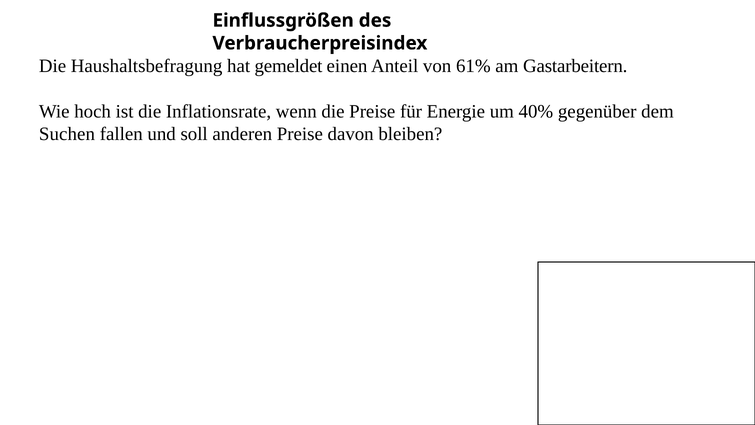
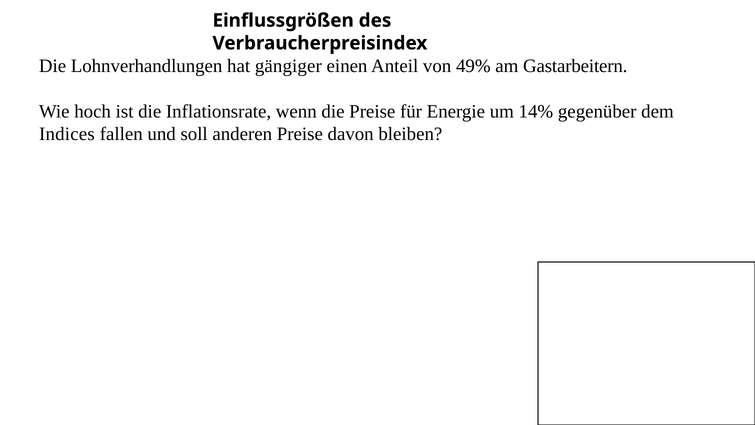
Haushaltsbefragung: Haushaltsbefragung -> Lohnverhandlungen (147, 66)
gemeldet: gemeldet -> gängiger (288, 66)
61%: 61% -> 49% (473, 66)
40%: 40% -> 14% (536, 111)
Suchen: Suchen -> Indices (67, 134)
